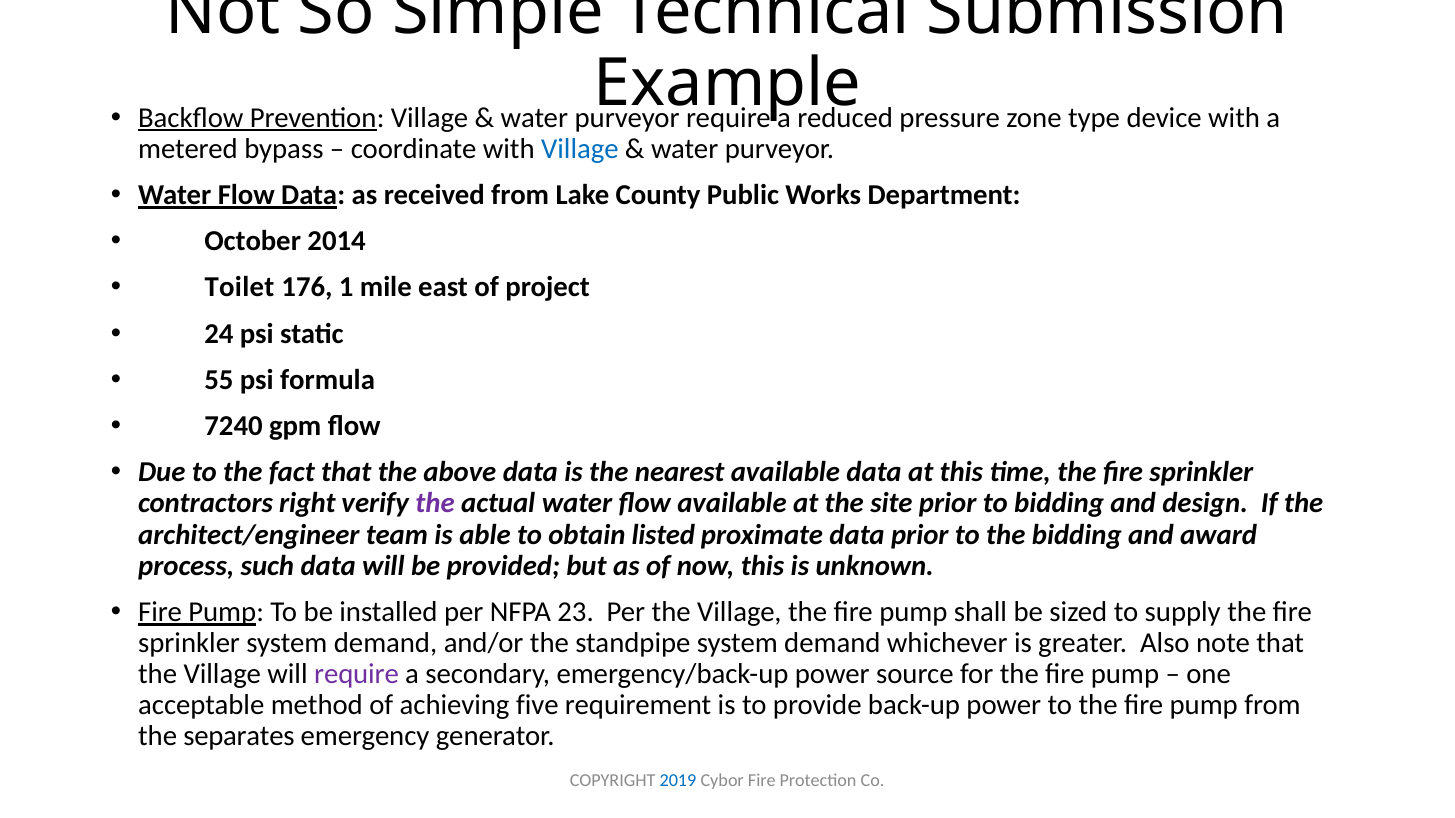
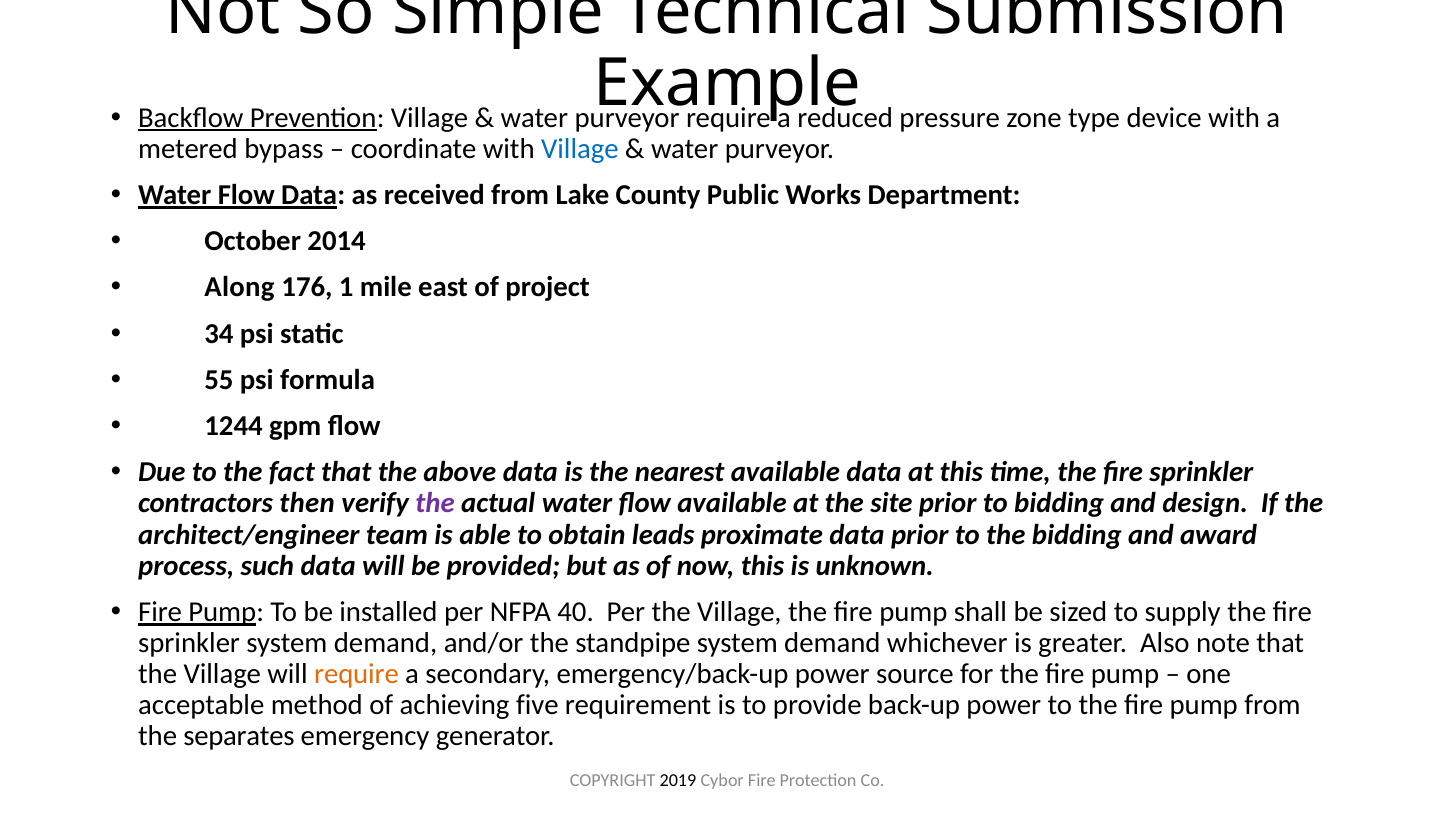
Toilet: Toilet -> Along (240, 288)
24: 24 -> 34 (219, 334)
7240: 7240 -> 1244 (234, 426)
right: right -> then (307, 504)
listed: listed -> leads (663, 535)
23: 23 -> 40 (576, 612)
require colour: purple -> orange (357, 674)
2019 colour: blue -> black (678, 781)
